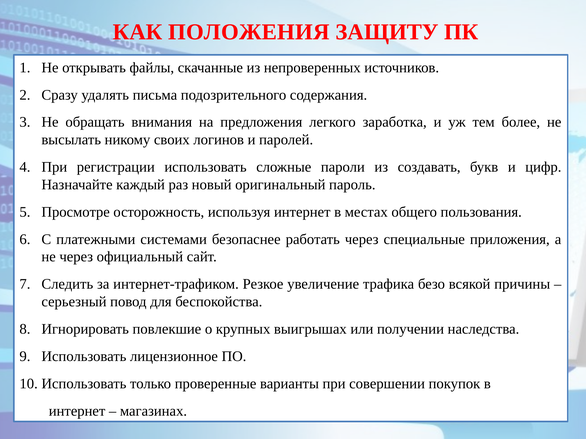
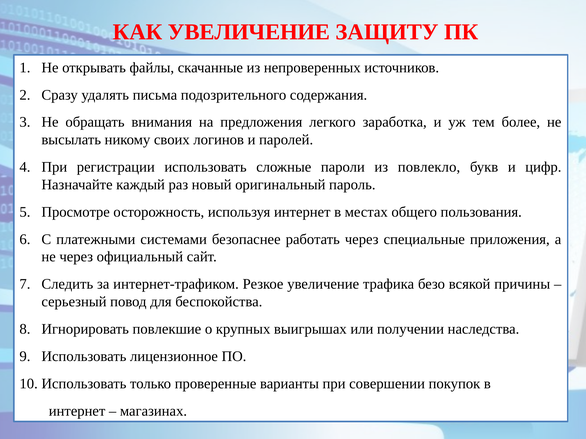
КАК ПОЛОЖЕНИЯ: ПОЛОЖЕНИЯ -> УВЕЛИЧЕНИЕ (249, 32)
создавать: создавать -> повлекло (429, 167)
